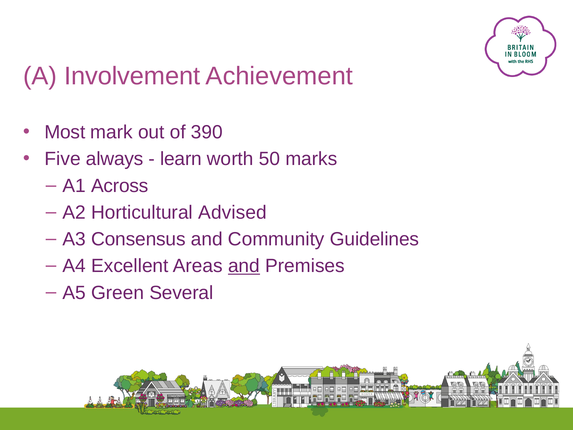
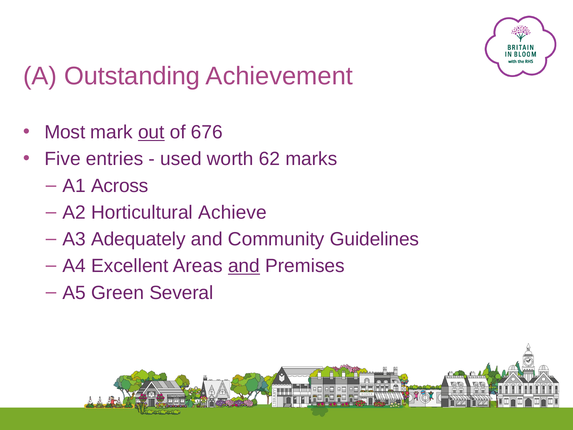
Involvement: Involvement -> Outstanding (132, 76)
out underline: none -> present (151, 132)
390: 390 -> 676 (207, 132)
always: always -> entries (115, 159)
learn: learn -> used (181, 159)
50: 50 -> 62 (270, 159)
Advised: Advised -> Achieve (233, 212)
Consensus: Consensus -> Adequately (138, 239)
